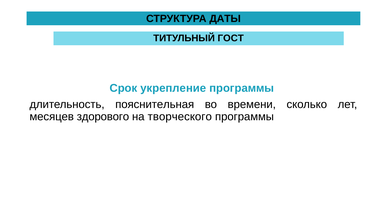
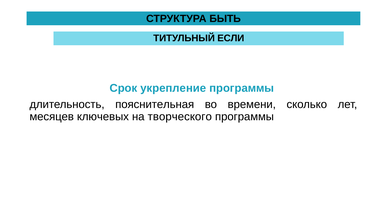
ДАТЫ: ДАТЫ -> БЫТЬ (225, 19)
ГОСТ: ГОСТ -> ЕСЛИ (231, 38)
здорового: здорового -> ключевых (103, 117)
